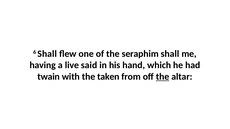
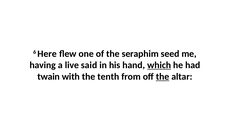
6 Shall: Shall -> Here (47, 54)
seraphim shall: shall -> seed (170, 54)
which underline: none -> present (159, 65)
taken: taken -> tenth (108, 77)
